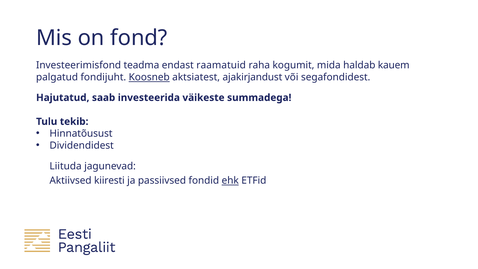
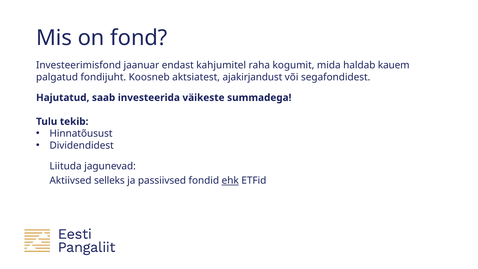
teadma: teadma -> jaanuar (141, 65)
raamatuid: raamatuid -> kahjumitel (221, 65)
Koosneb underline: present -> none (149, 77)
kiiresti: kiiresti -> selleks (109, 181)
